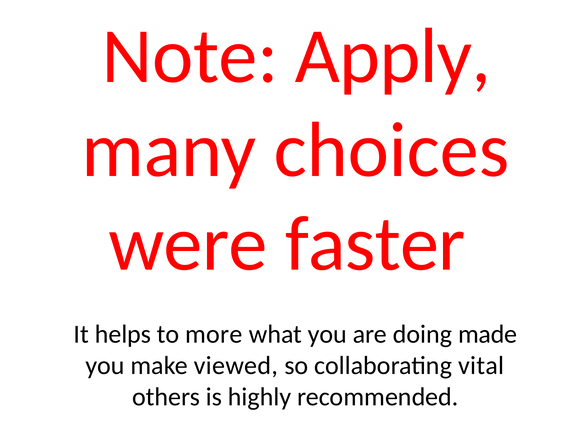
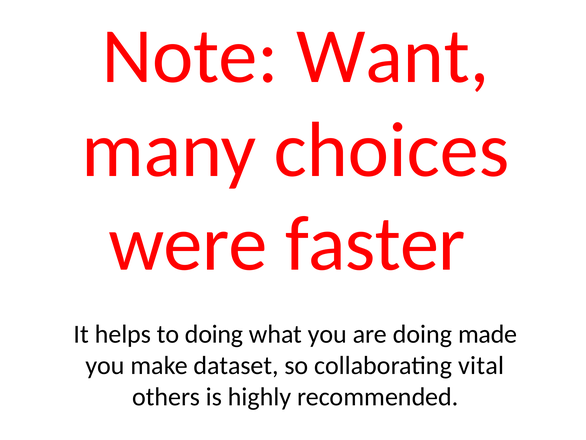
Apply: Apply -> Want (393, 56)
to more: more -> doing (214, 334)
viewed: viewed -> dataset (236, 365)
